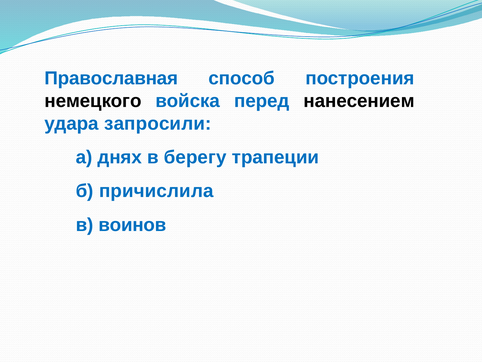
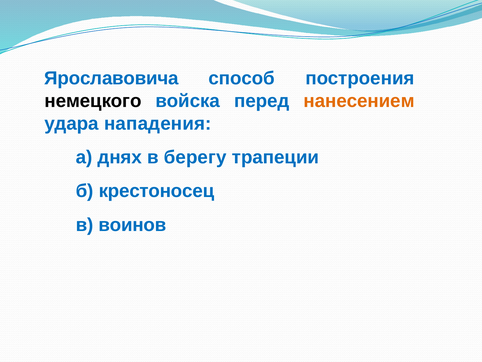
Православная: Православная -> Ярославовича (111, 78)
нанесением colour: black -> orange (359, 101)
запросили: запросили -> нападения (158, 123)
причислила: причислила -> крестоносец (156, 191)
